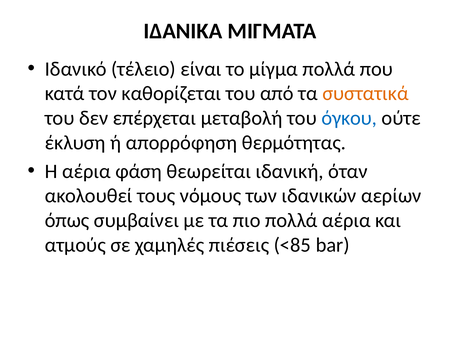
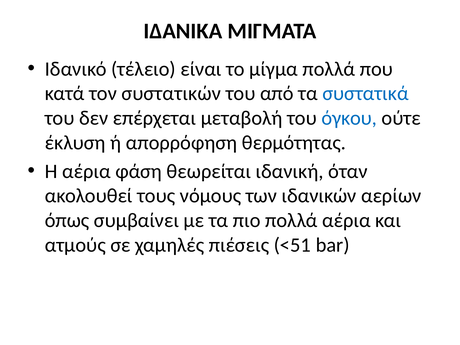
καθορίζεται: καθορίζεται -> συστατικών (171, 94)
συστατικά colour: orange -> blue (366, 94)
<85: <85 -> <51 (292, 245)
